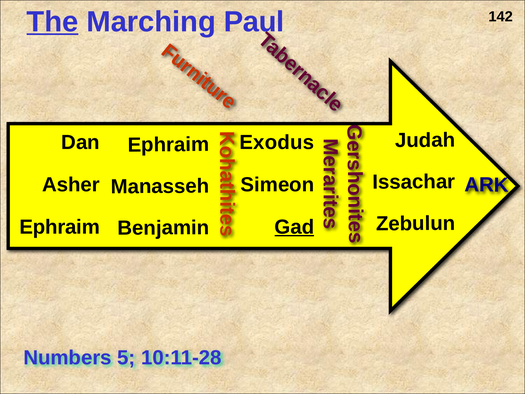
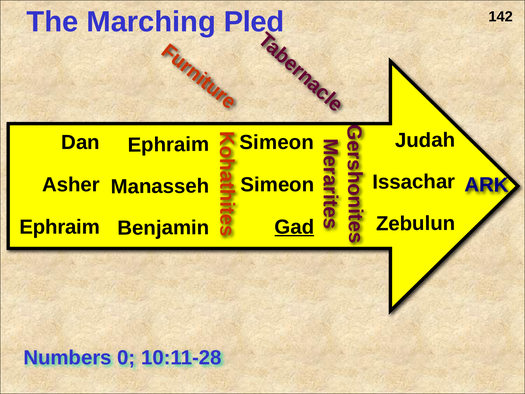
The underline: present -> none (53, 22)
Paul: Paul -> Pled (254, 22)
Exodus: Exodus -> Simeon (277, 142)
5: 5 -> 0 (126, 357)
